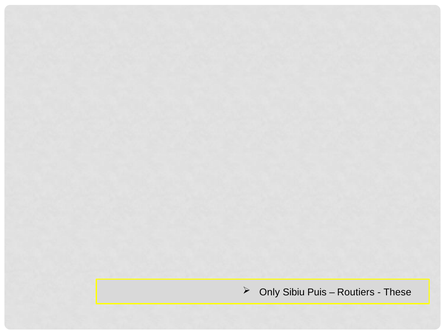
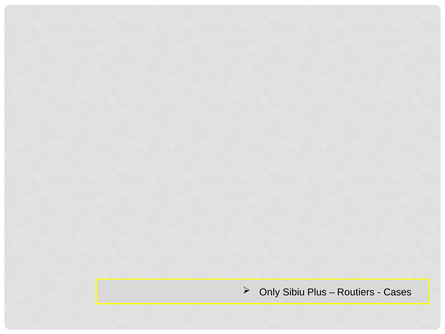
Puis: Puis -> Plus (317, 292)
These: These -> Cases (398, 292)
